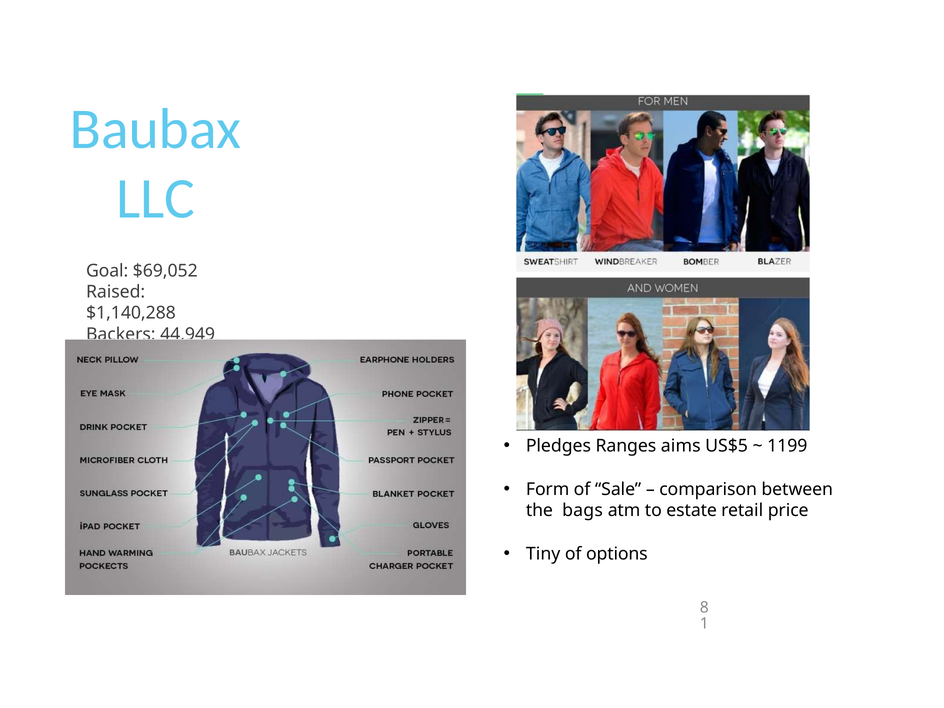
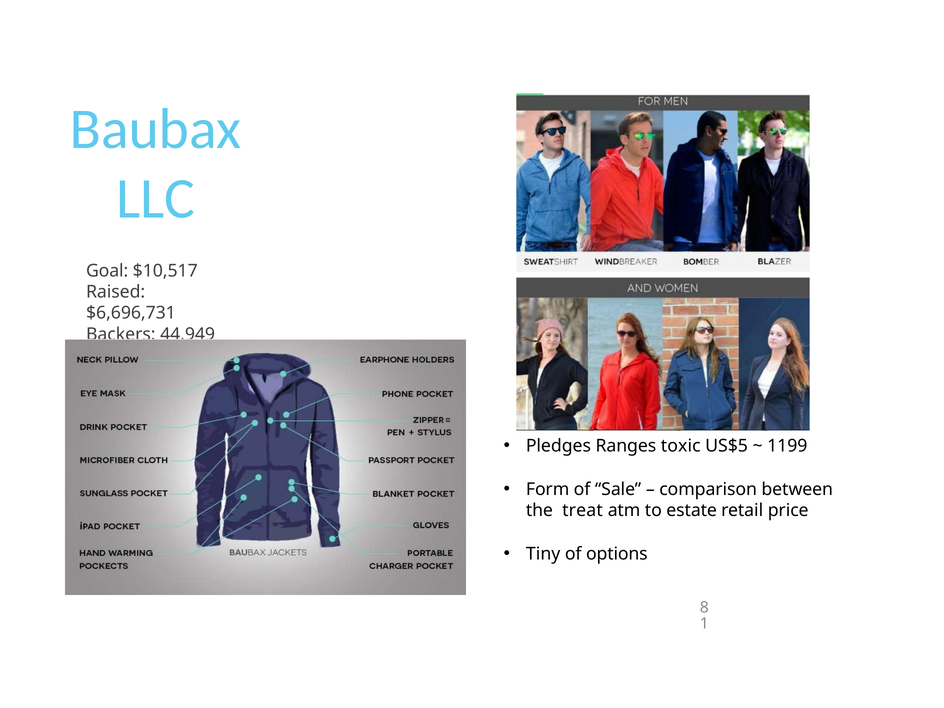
$69,052: $69,052 -> $10,517 (165, 271)
$1,140,288: $1,140,288 -> $6,696,731 (131, 313)
aims: aims -> toxic (681, 446)
bags: bags -> treat (583, 510)
